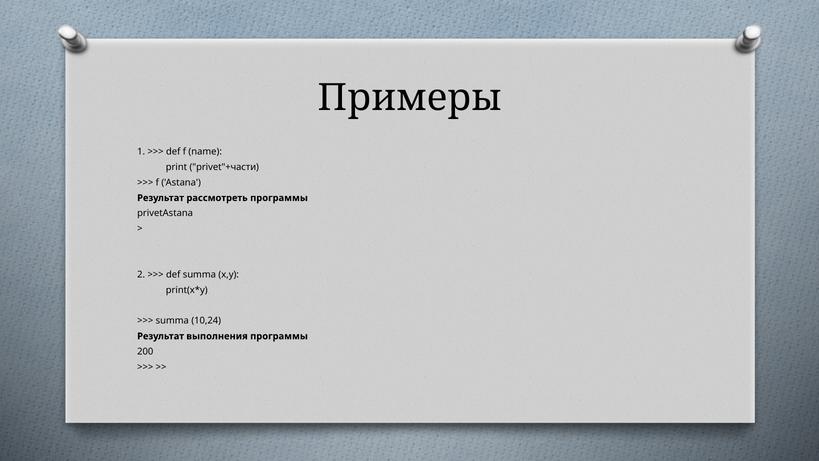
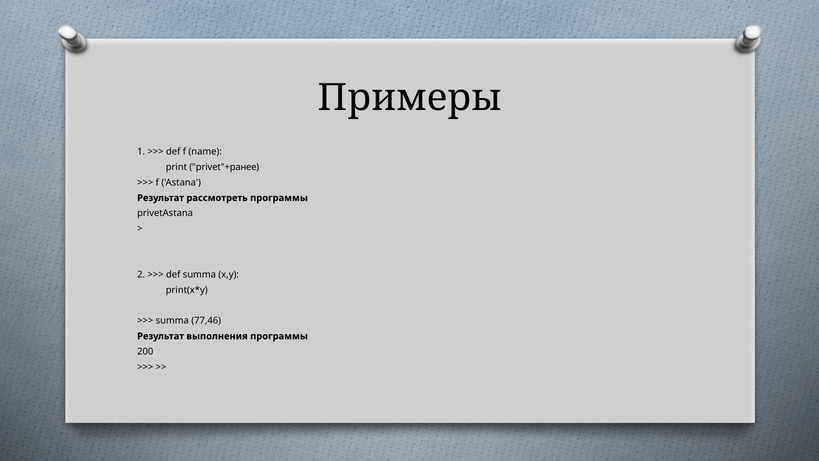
privet"+части: privet"+части -> privet"+ранее (224, 167)
10,24: 10,24 -> 77,46 (206, 321)
